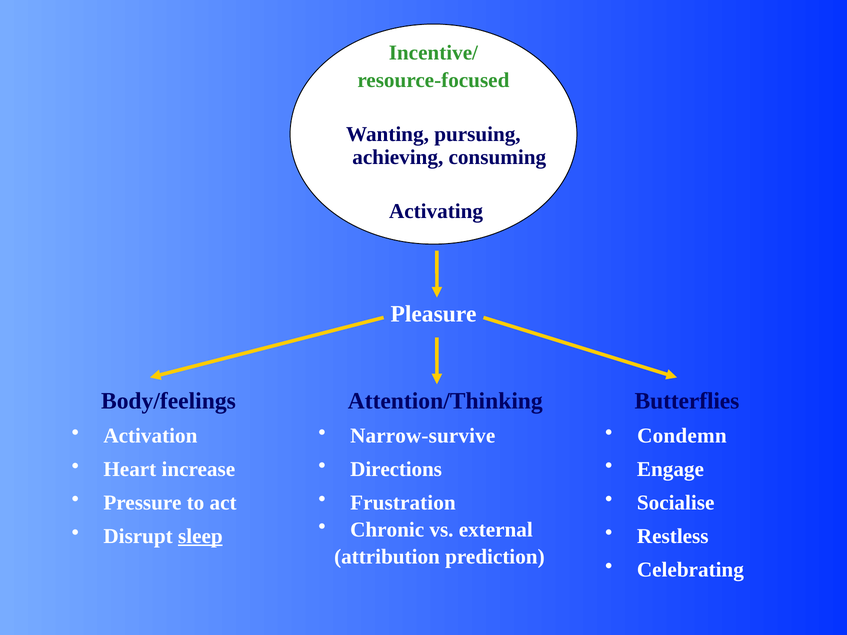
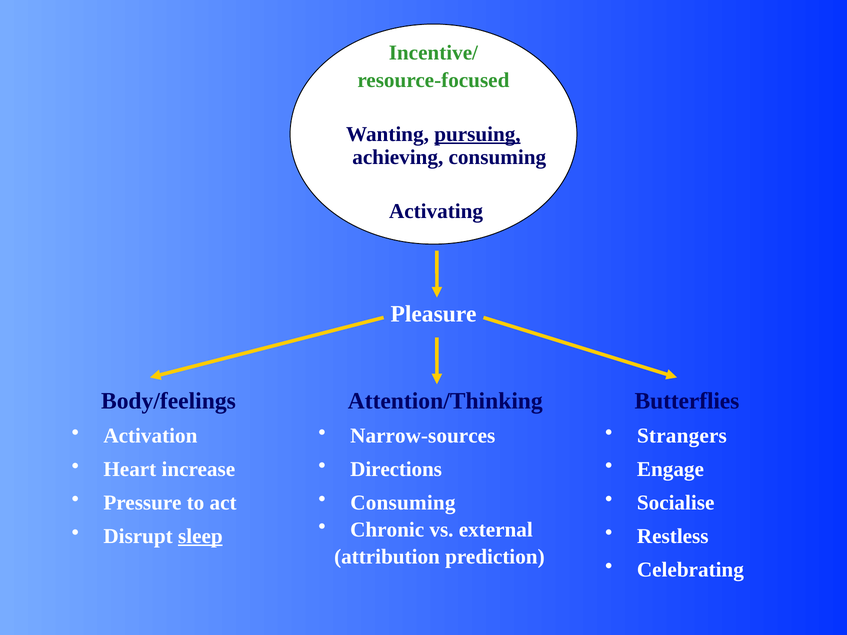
pursuing underline: none -> present (477, 134)
Narrow-survive: Narrow-survive -> Narrow-sources (423, 436)
Condemn: Condemn -> Strangers (682, 436)
Frustration: Frustration -> Consuming (403, 503)
